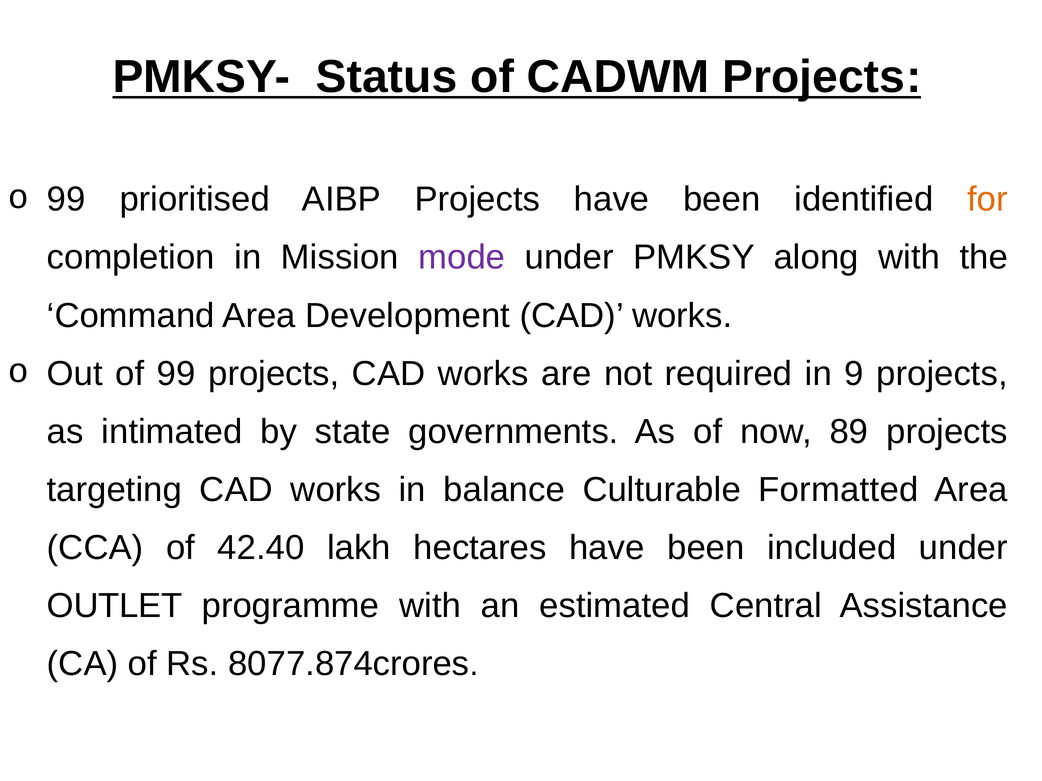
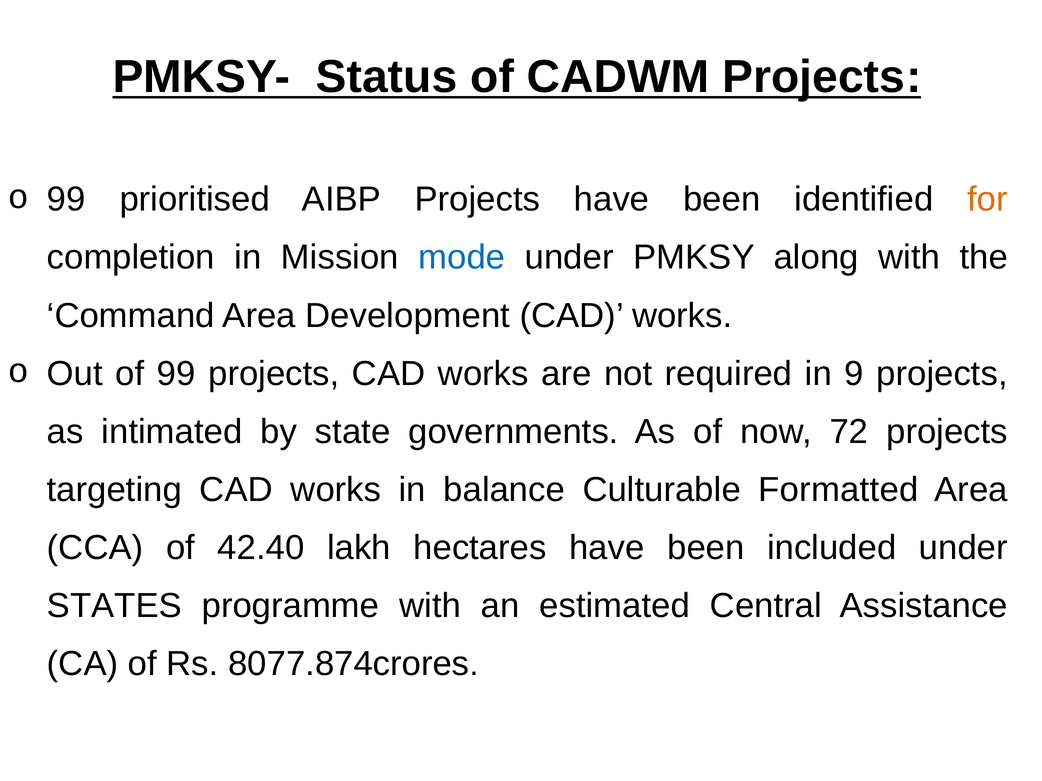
mode colour: purple -> blue (462, 258)
89: 89 -> 72 (849, 432)
OUTLET: OUTLET -> STATES (114, 606)
